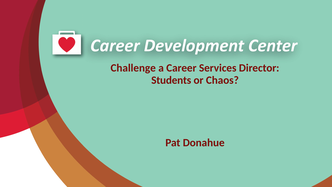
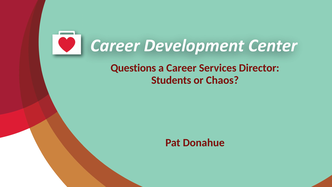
Challenge: Challenge -> Questions (133, 68)
